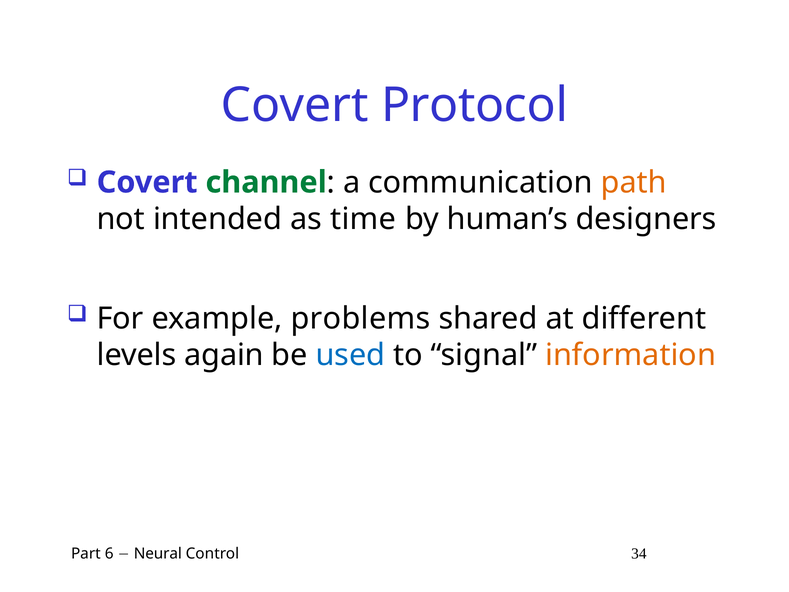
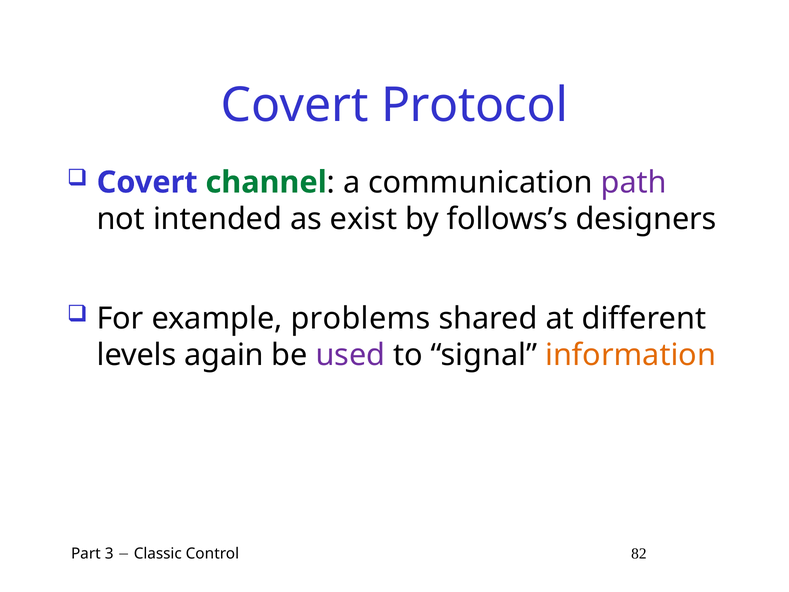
path colour: orange -> purple (634, 182)
time: time -> exist (363, 219)
human’s: human’s -> follows’s (507, 219)
used colour: blue -> purple (350, 355)
6: 6 -> 3 (109, 553)
Neural: Neural -> Classic (158, 553)
34: 34 -> 82 (639, 553)
